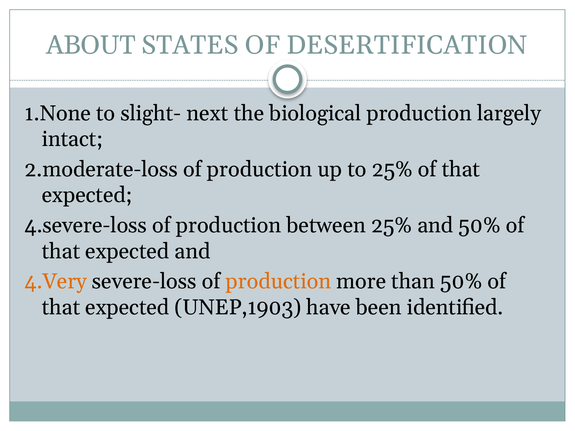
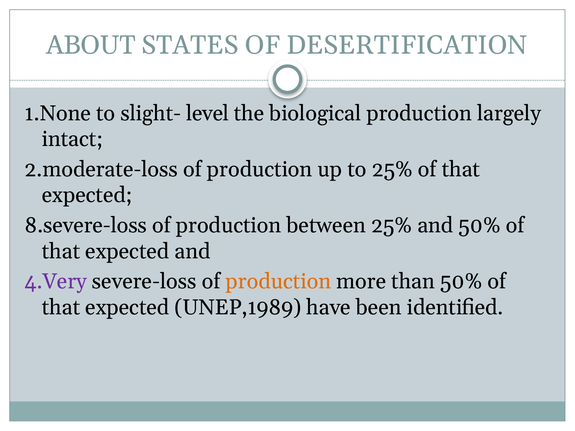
next: next -> level (208, 113)
4.severe-loss: 4.severe-loss -> 8.severe-loss (86, 226)
4.Very colour: orange -> purple (56, 282)
UNEP,1903: UNEP,1903 -> UNEP,1989 (238, 308)
